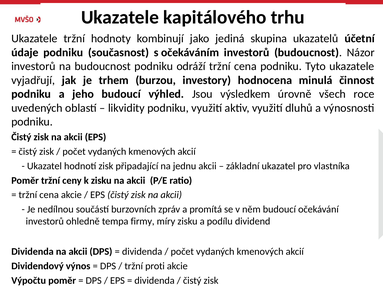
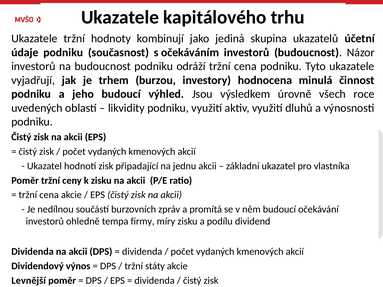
proti: proti -> státy (155, 266)
Výpočtu: Výpočtu -> Levnější (29, 281)
